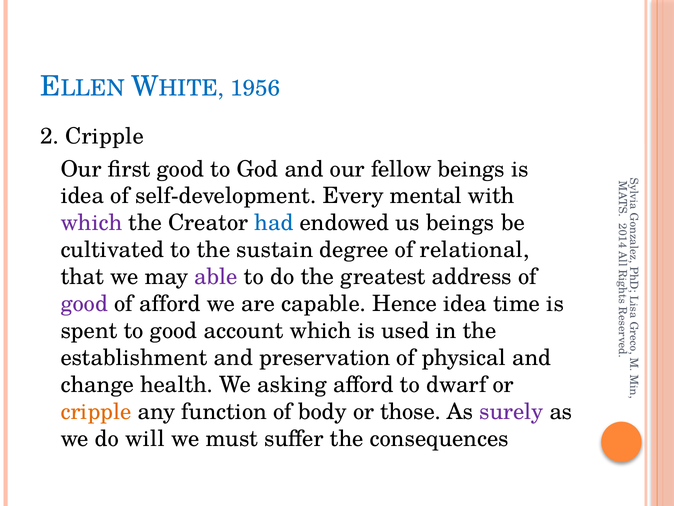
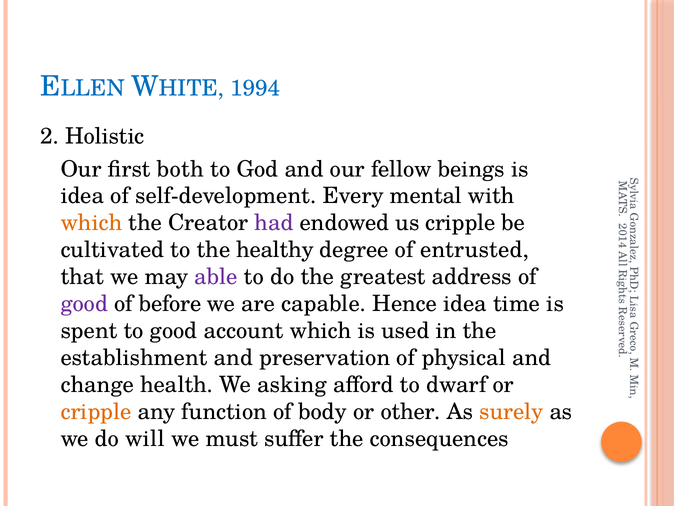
1956: 1956 -> 1994 (255, 88)
2 Cripple: Cripple -> Holistic (105, 136)
first good: good -> both (180, 169)
which colour: purple -> orange (91, 223)
had colour: blue -> purple (274, 223)
us beings: beings -> cripple (460, 223)
sustain: sustain -> healthy (275, 250)
relational: relational -> entrusted (475, 250)
of afford: afford -> before (170, 304)
those: those -> other (411, 412)
surely colour: purple -> orange (511, 412)
